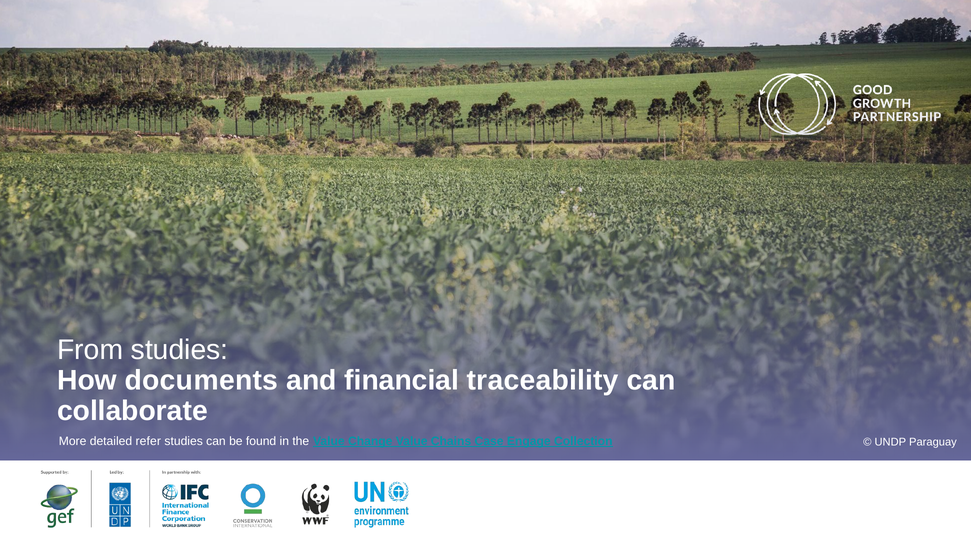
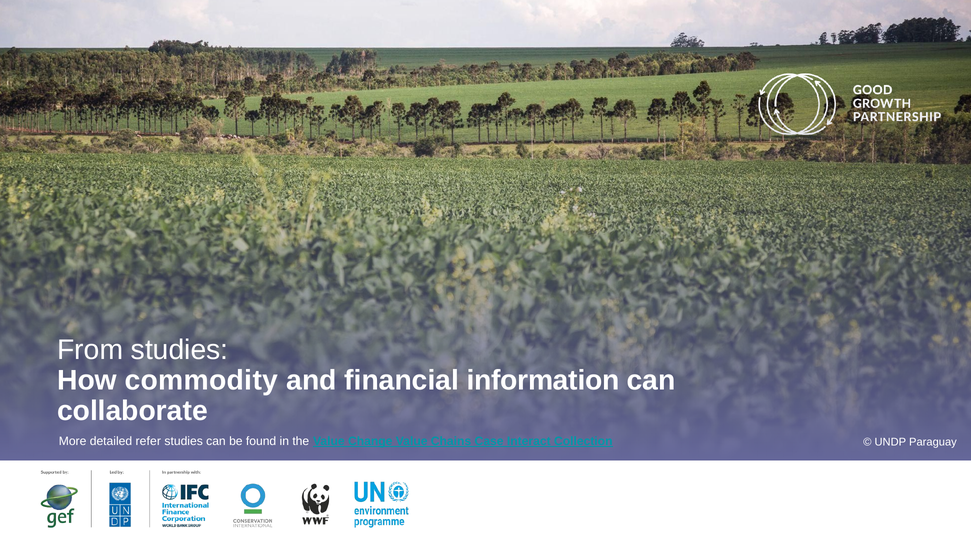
documents: documents -> commodity (201, 380)
traceability: traceability -> information (543, 380)
Engage: Engage -> Interact (529, 441)
